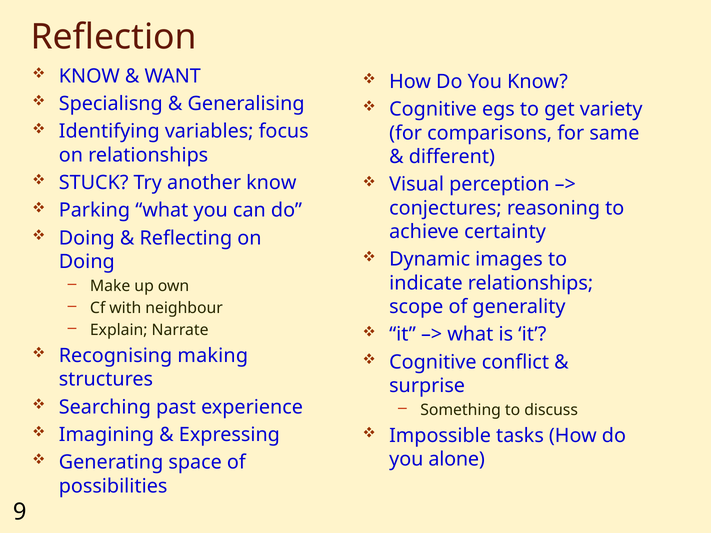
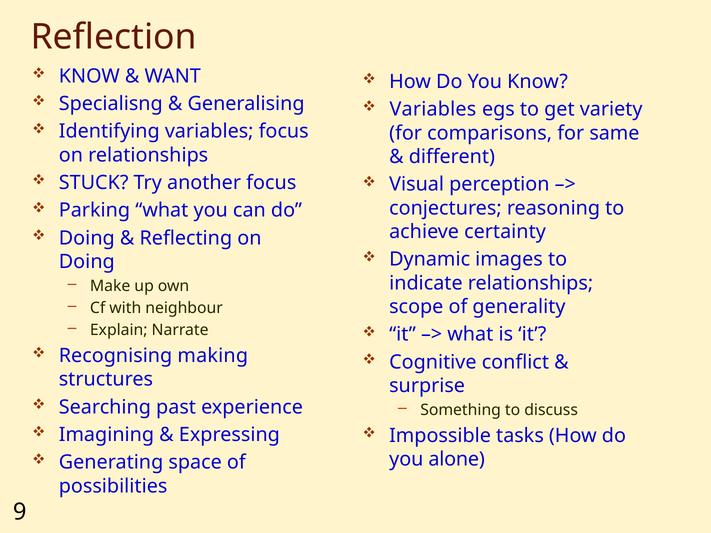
Cognitive: Cognitive -> Variables (433, 109)
another know: know -> focus (271, 183)
